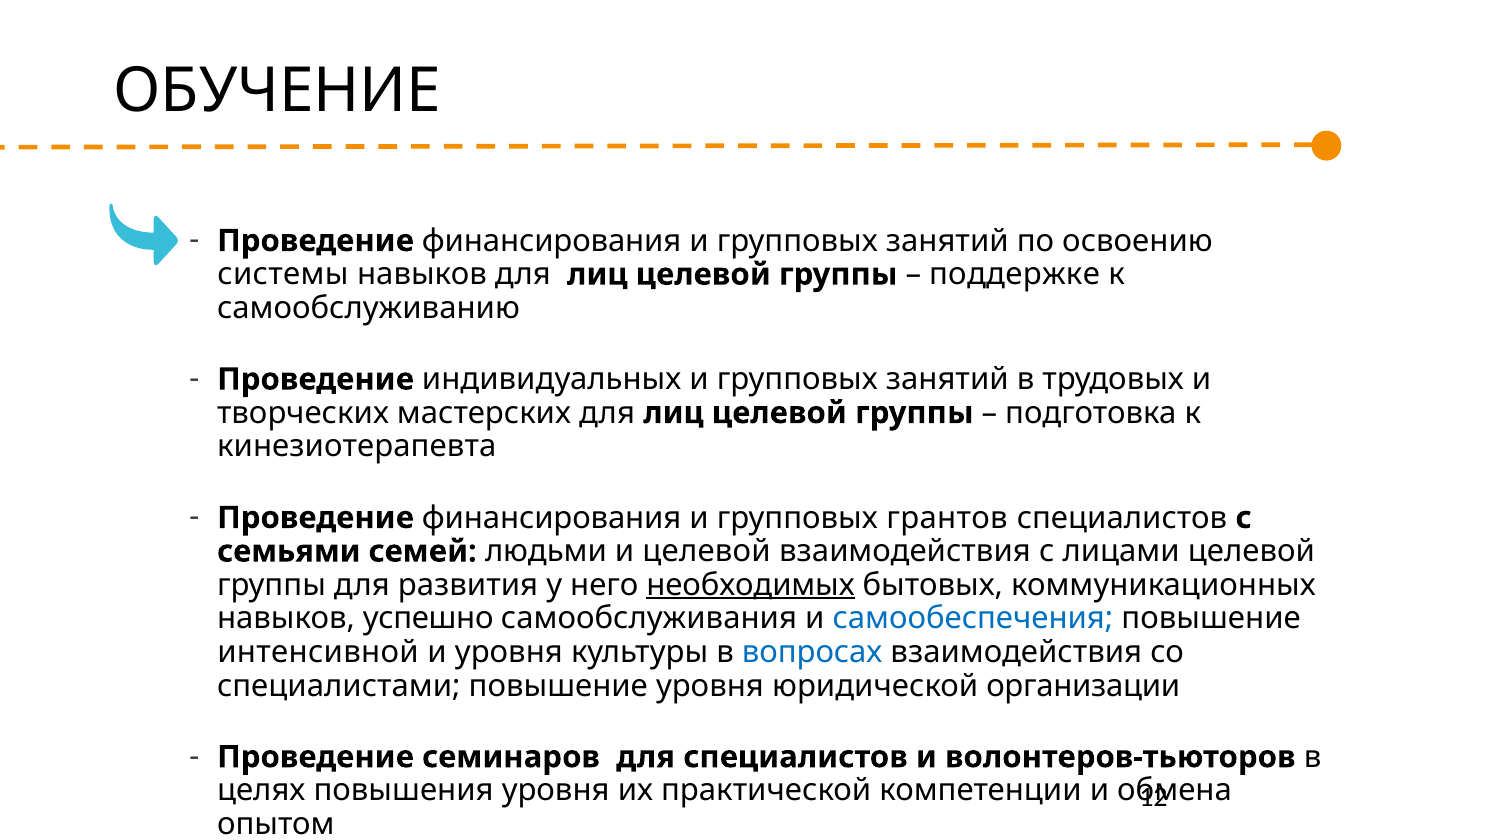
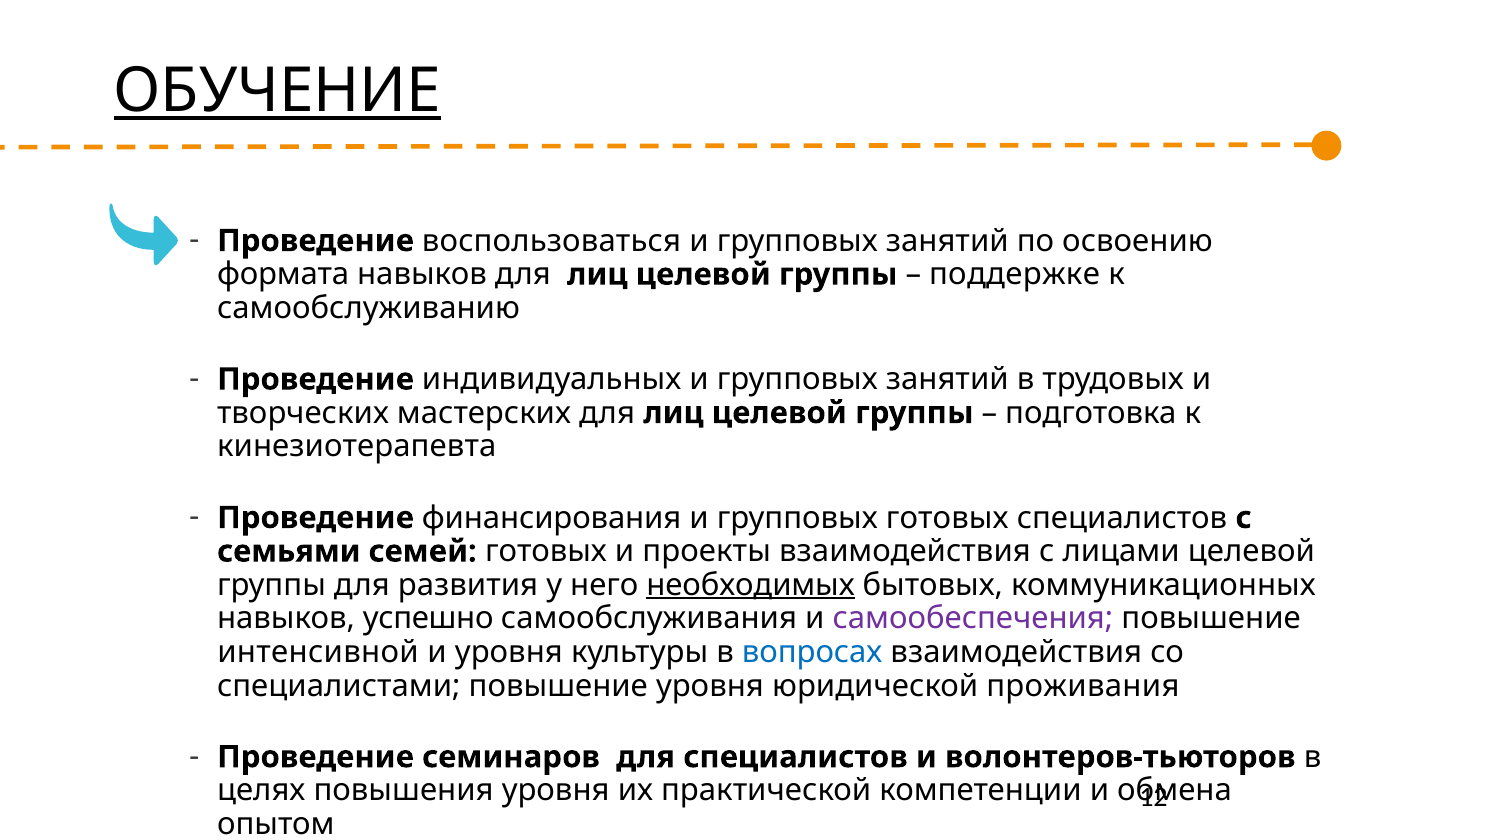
ОБУЧЕНИЕ underline: none -> present (277, 91)
финансирования: финансирования -> воспользоваться (552, 241)
системы: системы -> формата (283, 274)
групповых грантов: грантов -> готовых (947, 518)
семей людьми: людьми -> готовых (546, 551)
и целевой: целевой -> проекты (707, 551)
самообеспечения colour: blue -> purple (973, 618)
организации: организации -> проживания (1083, 686)
